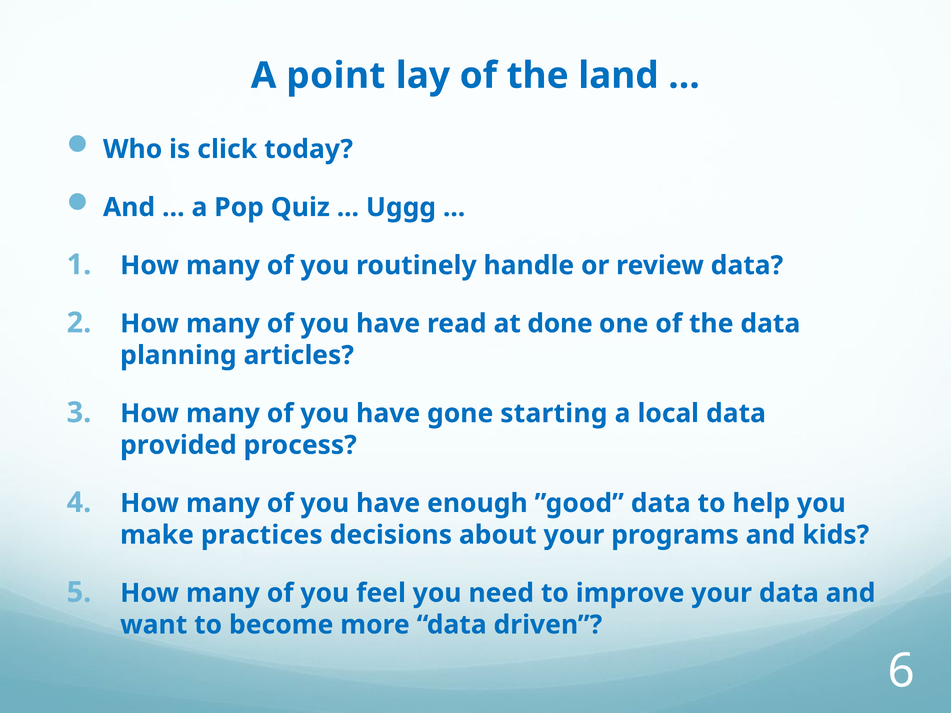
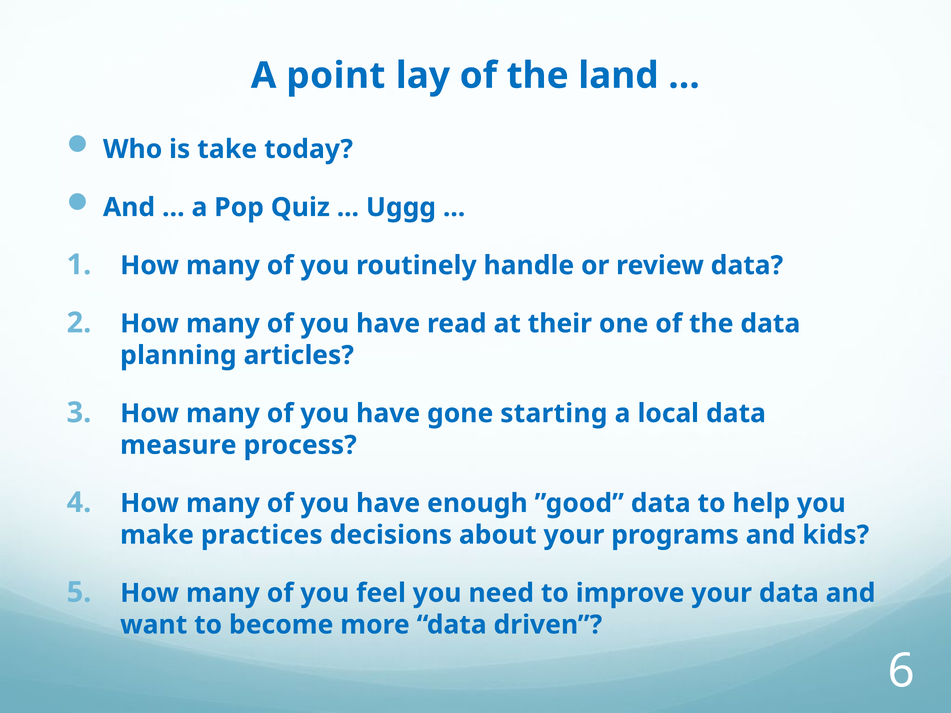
click: click -> take (227, 149)
done: done -> their (560, 324)
provided: provided -> measure (178, 445)
